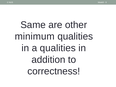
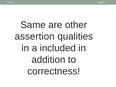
minimum: minimum -> assertion (35, 36)
a qualities: qualities -> included (58, 48)
